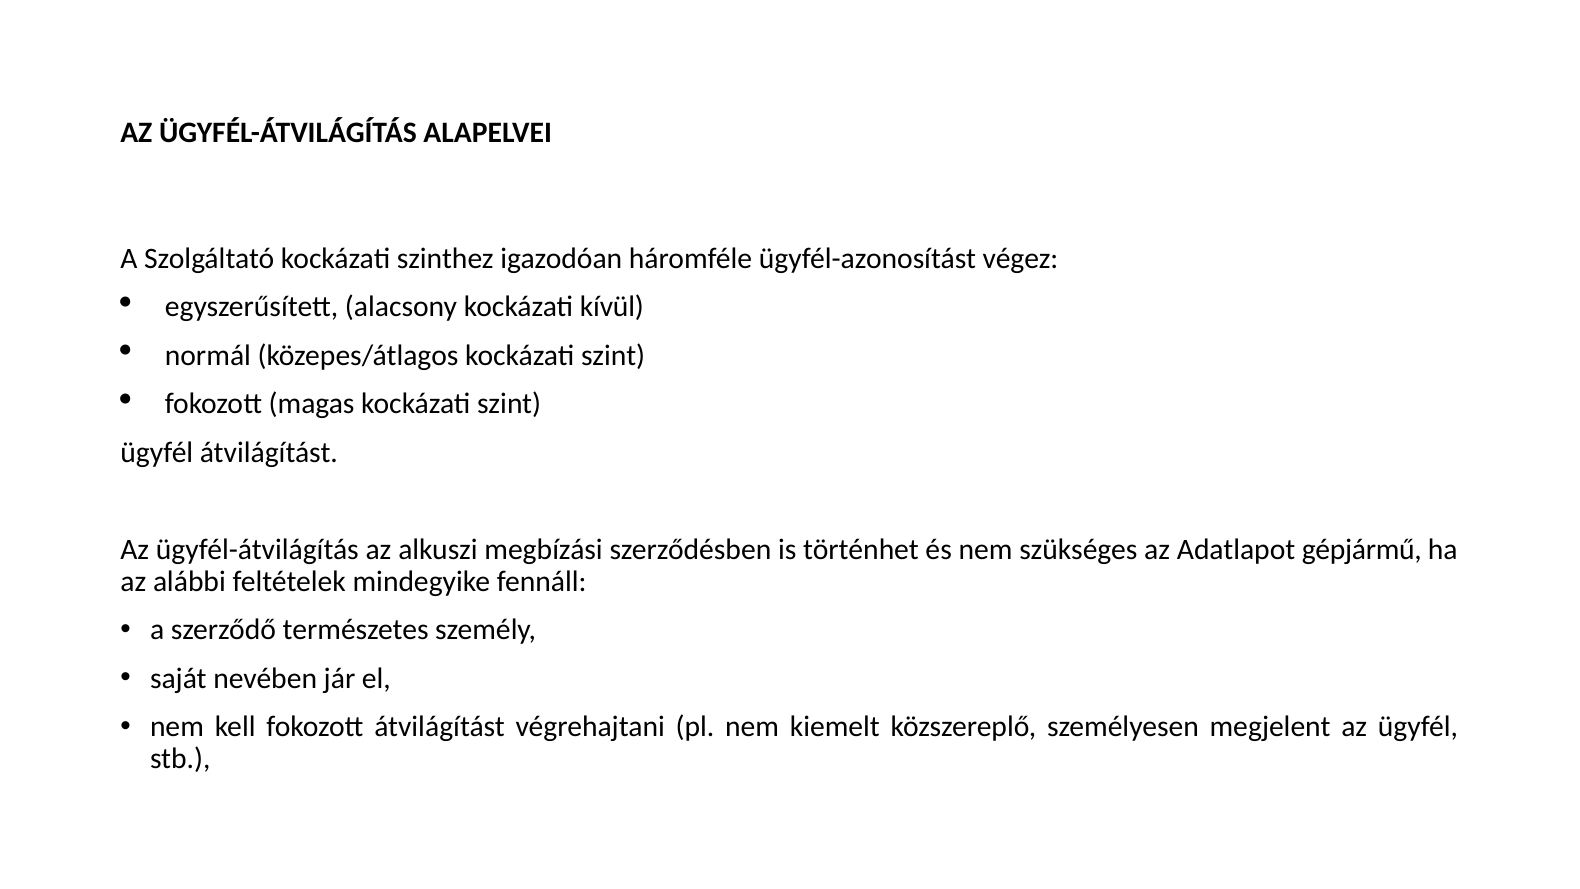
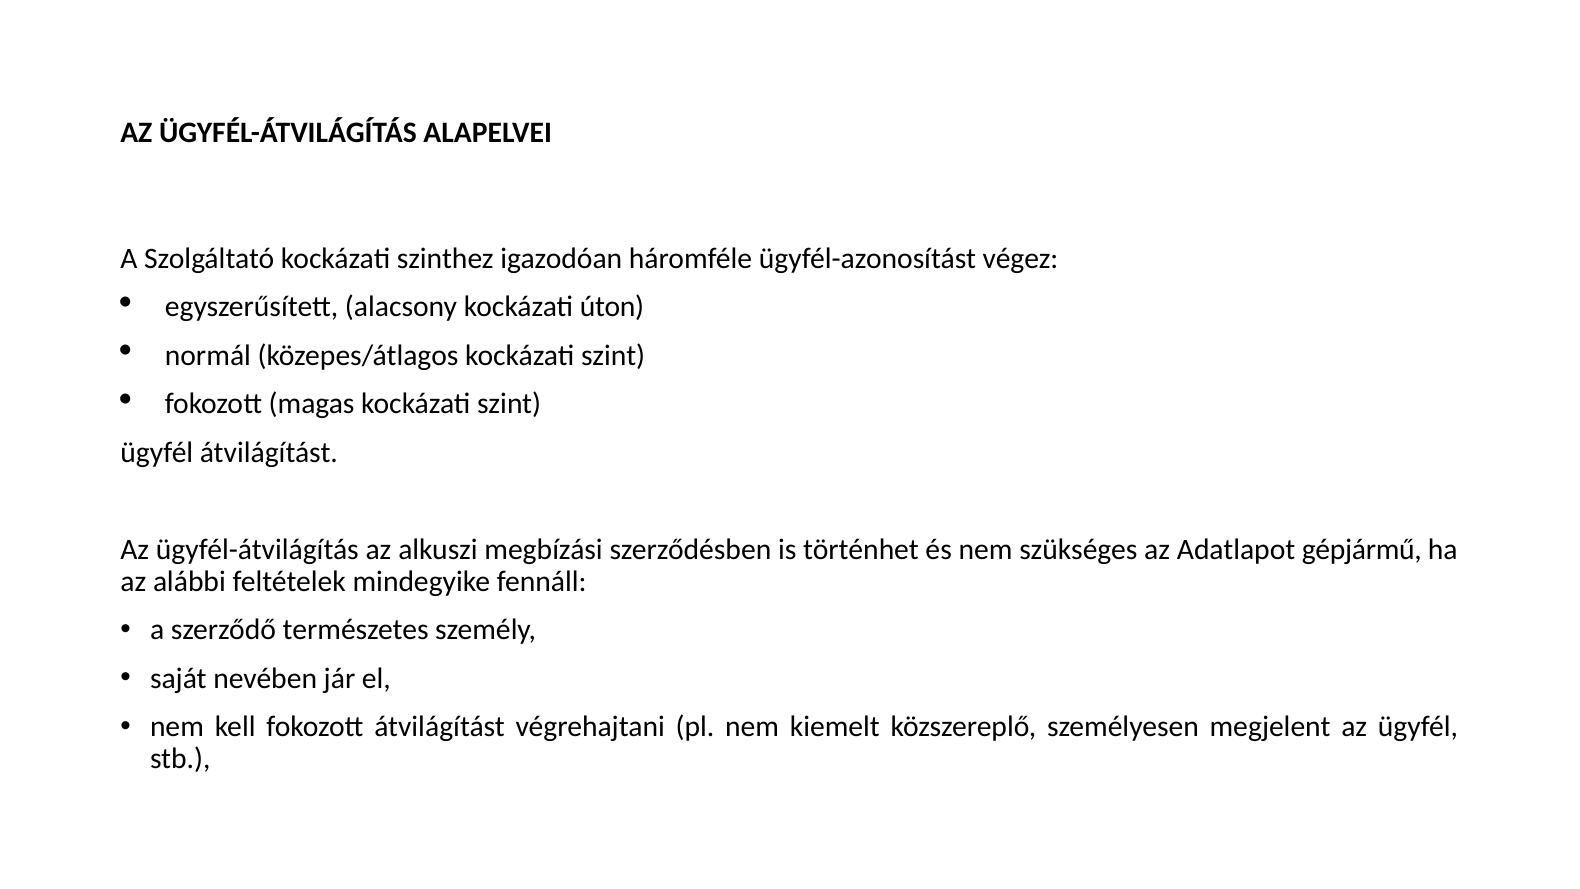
kívül: kívül -> úton (612, 307)
